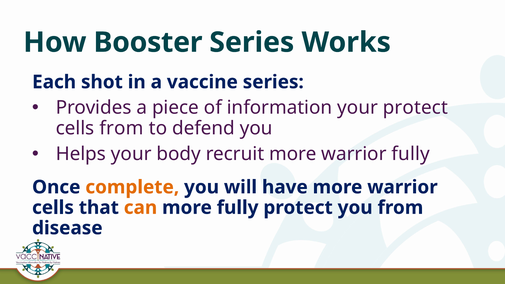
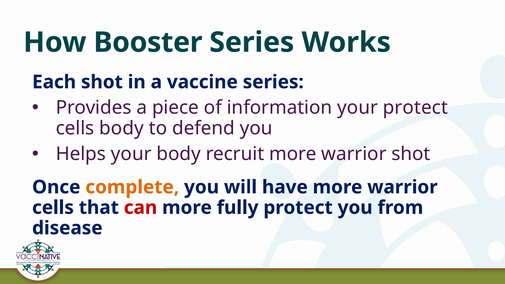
cells from: from -> body (122, 128)
warrior fully: fully -> shot (411, 154)
can colour: orange -> red (140, 208)
